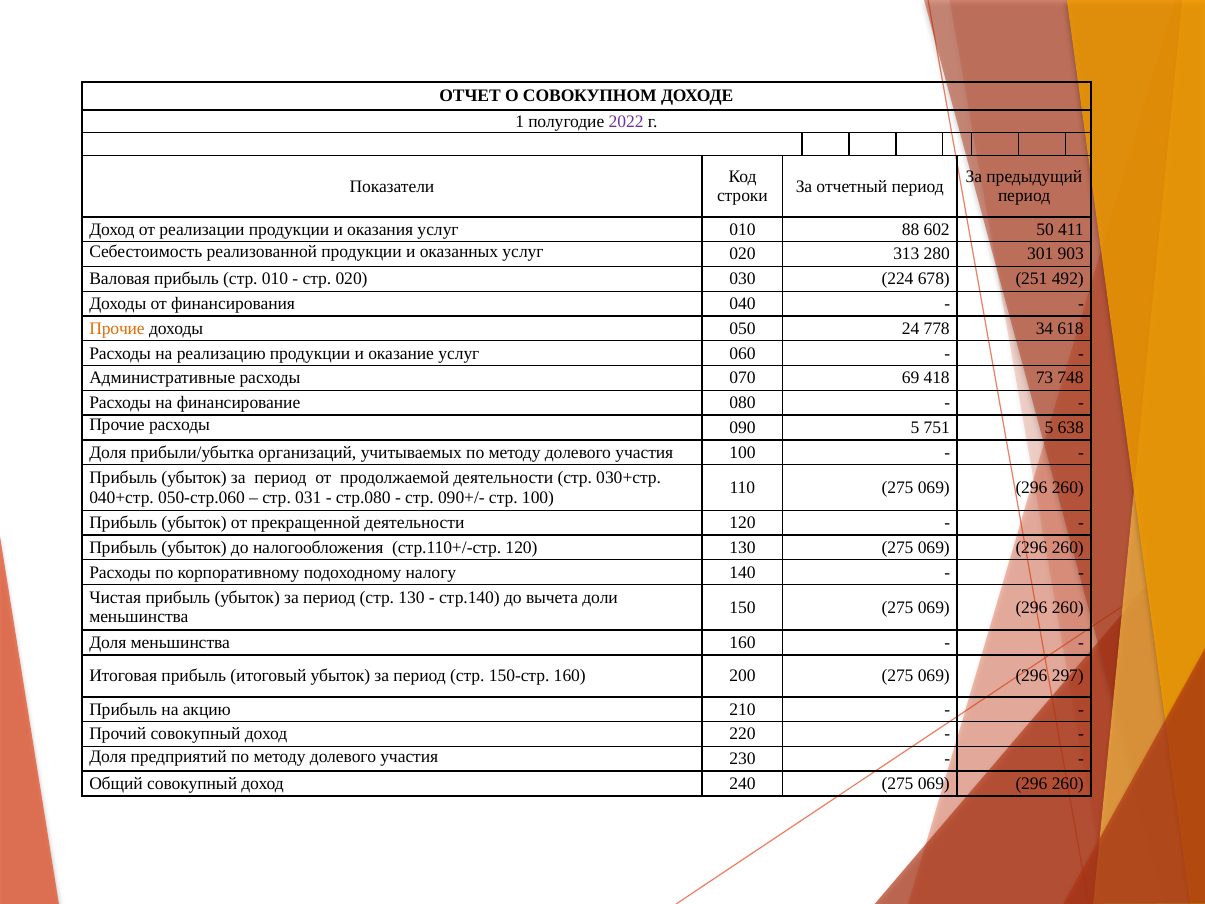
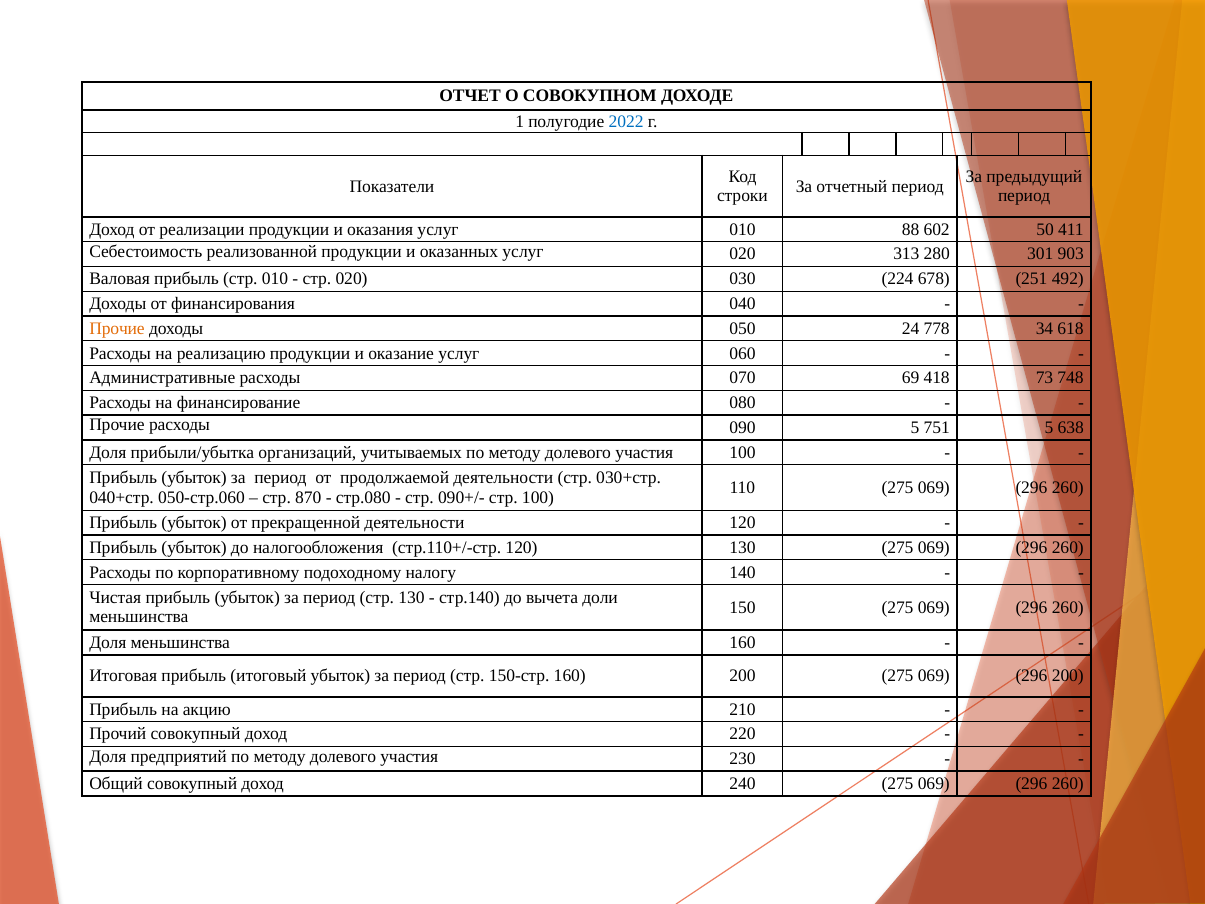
2022 colour: purple -> blue (626, 121)
031: 031 -> 870 (308, 497)
296 297: 297 -> 200 (1068, 676)
